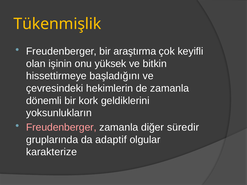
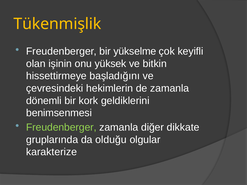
araştırma: araştırma -> yükselme (135, 51)
yoksunlukların: yoksunlukların -> benimsenmesi (59, 113)
Freudenberger colour: pink -> light green (61, 128)
süredir: süredir -> dikkate (183, 128)
adaptif: adaptif -> olduğu (111, 140)
